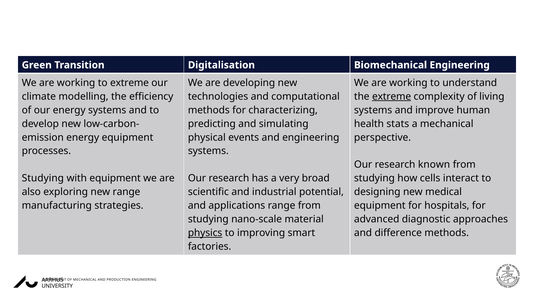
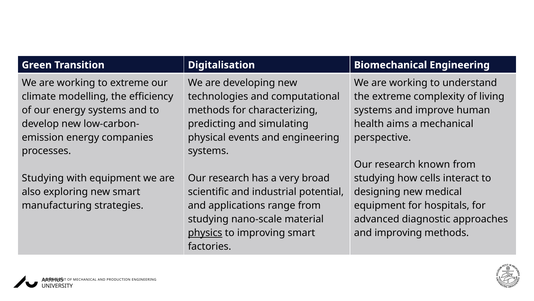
extreme underline: present -> none (392, 96)
stats: stats -> aims (398, 123)
energy equipment: equipment -> companies (127, 137)
new range: range -> smart (126, 192)
and difference: difference -> improving (398, 232)
